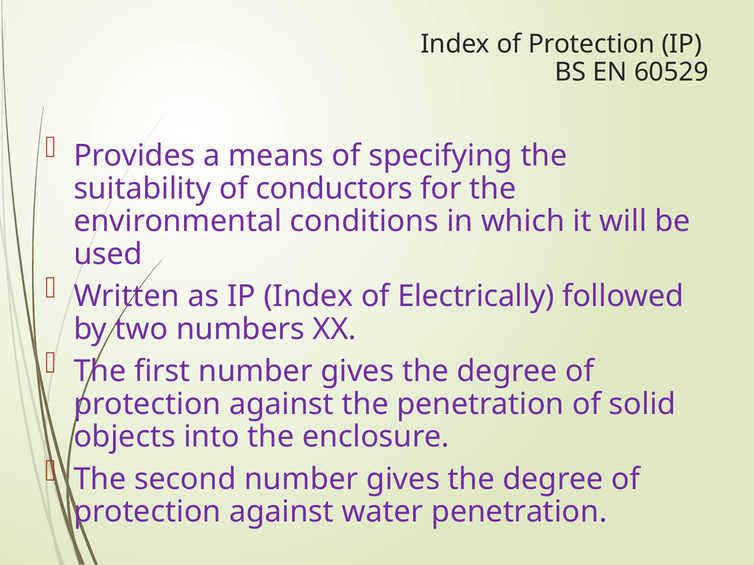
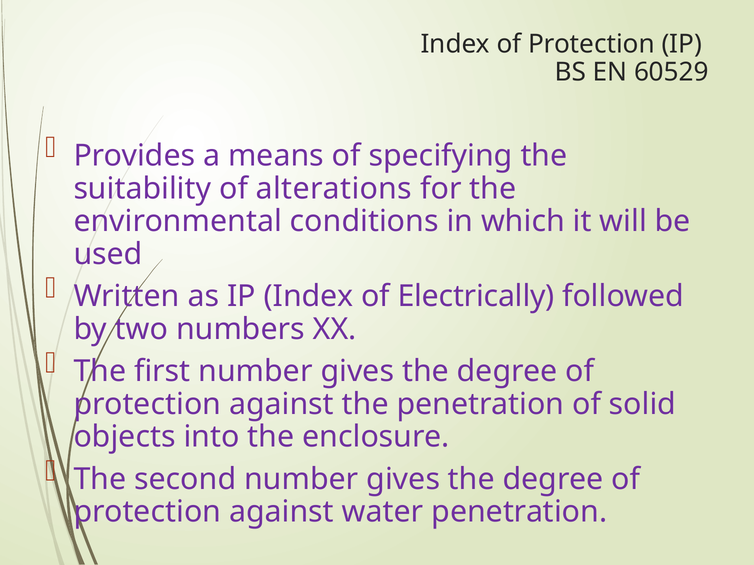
conductors: conductors -> alterations (334, 189)
